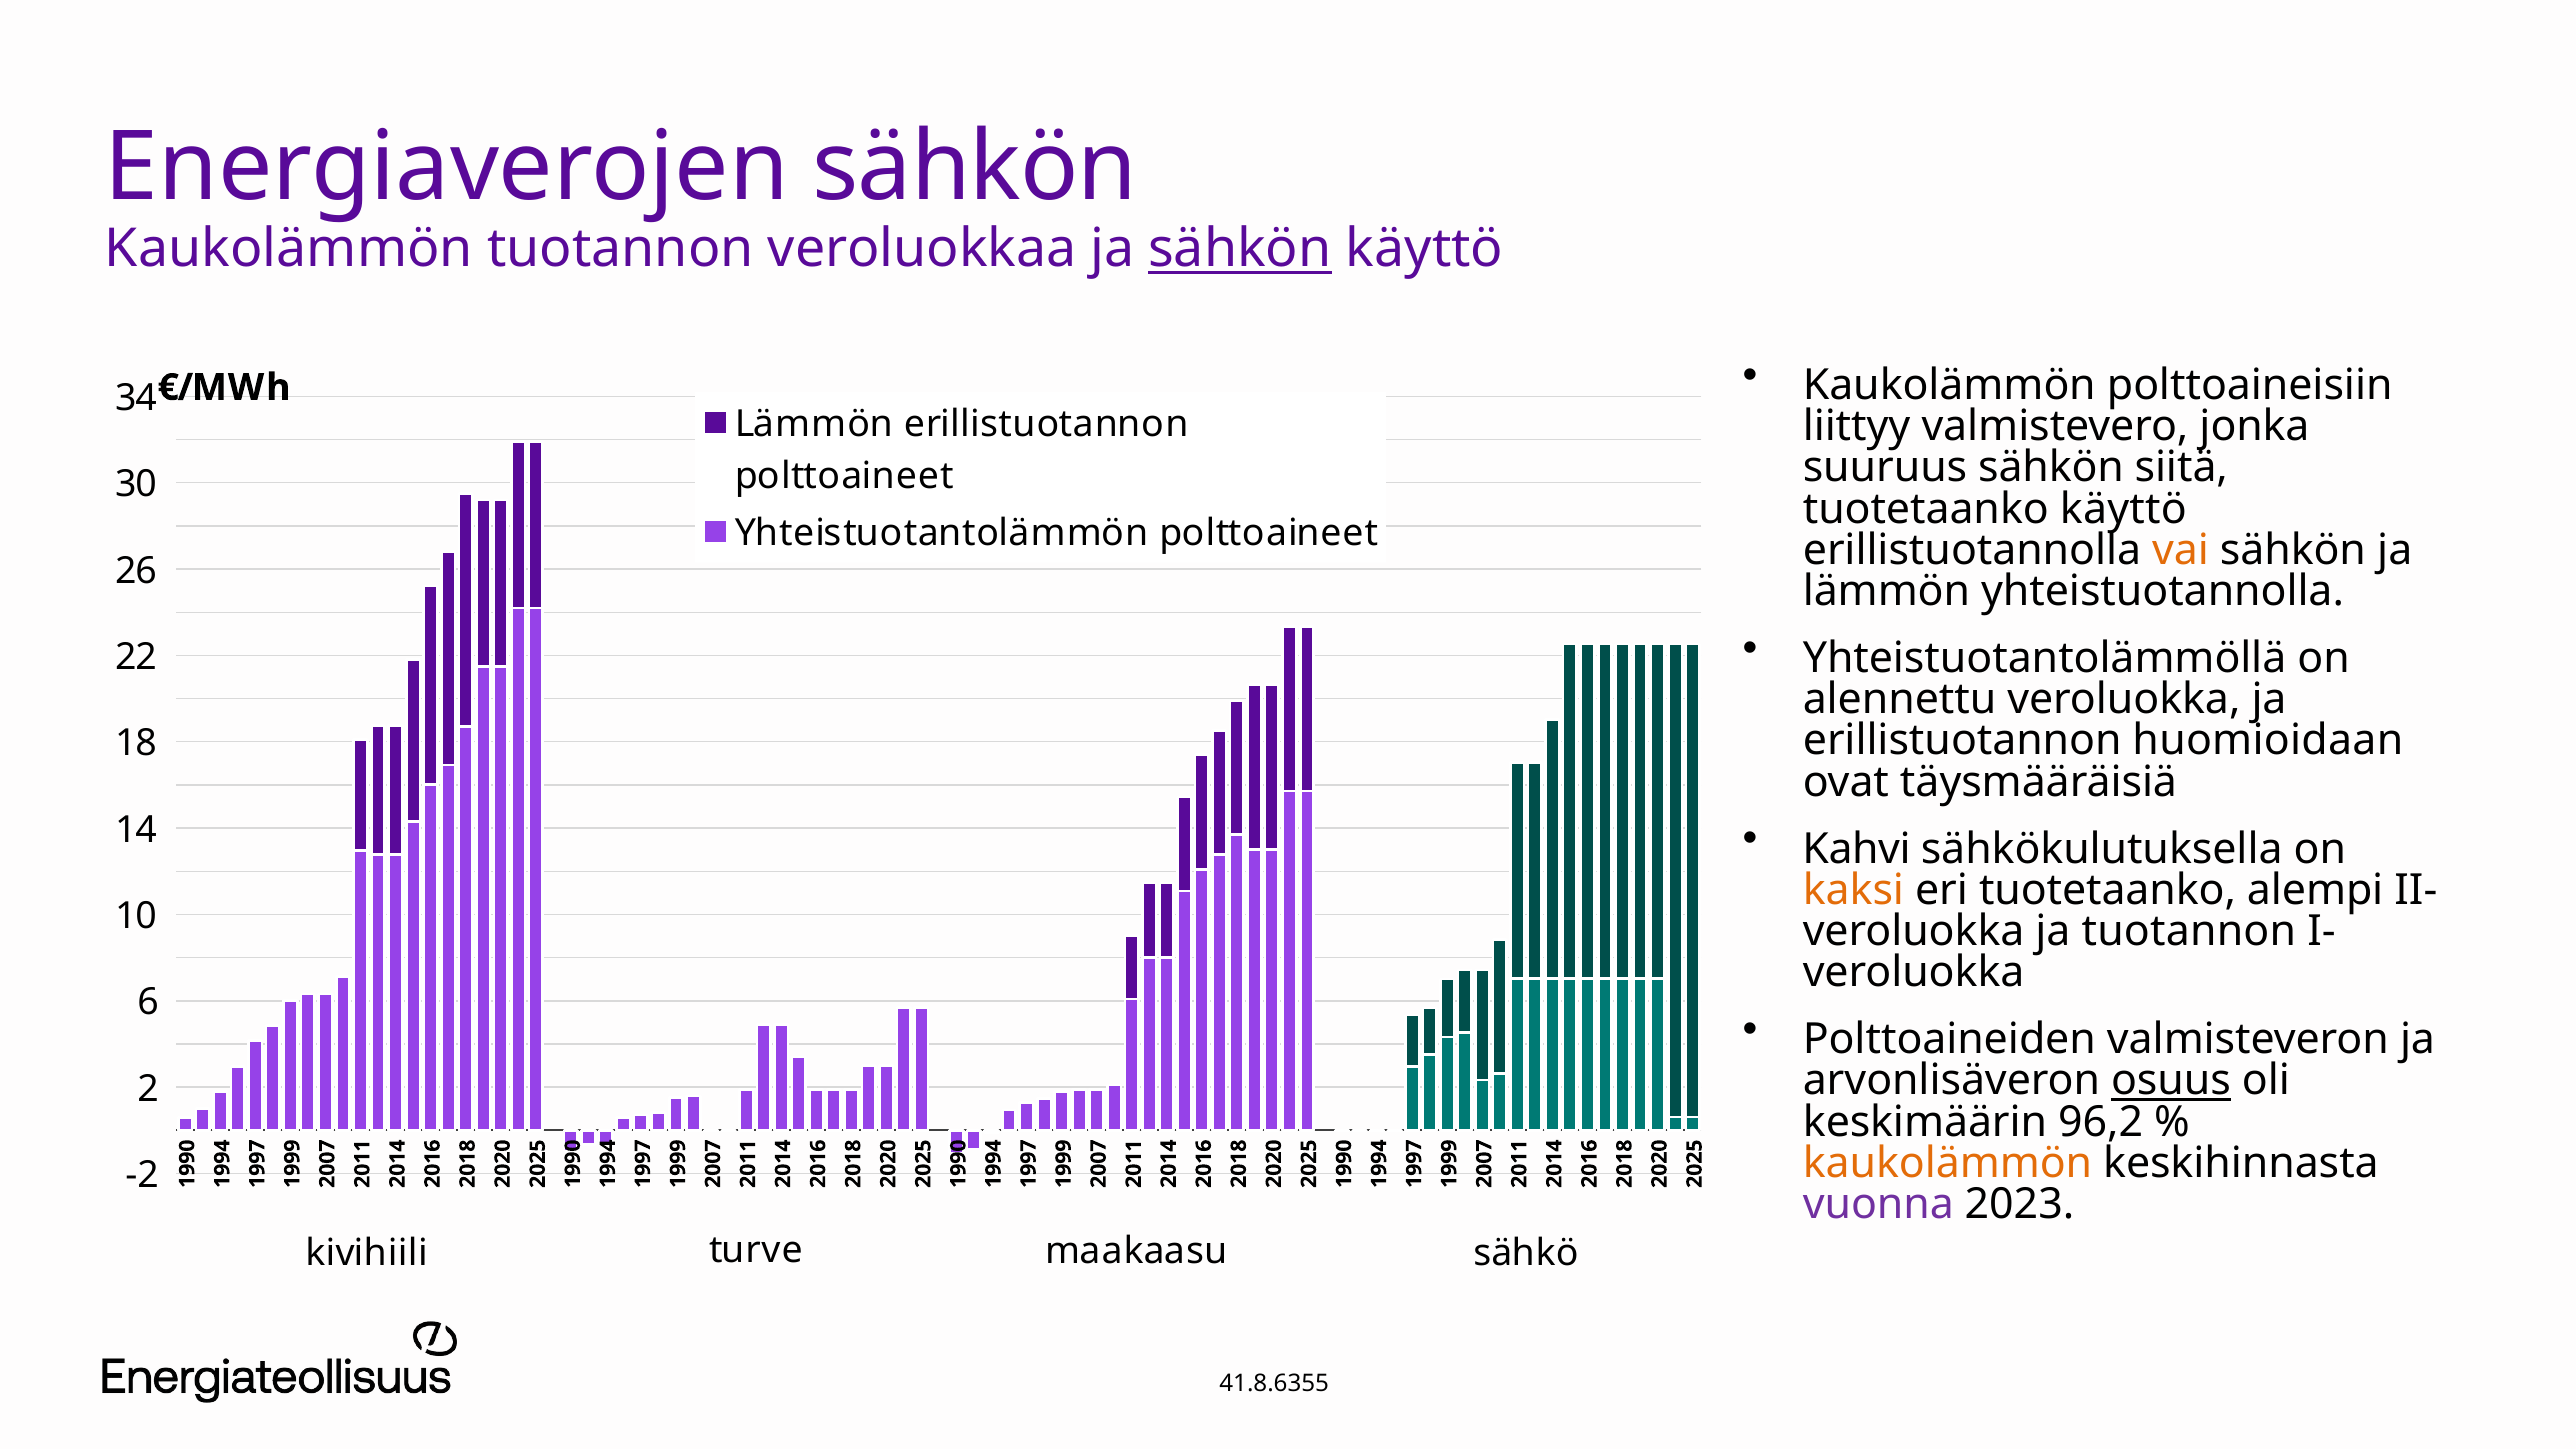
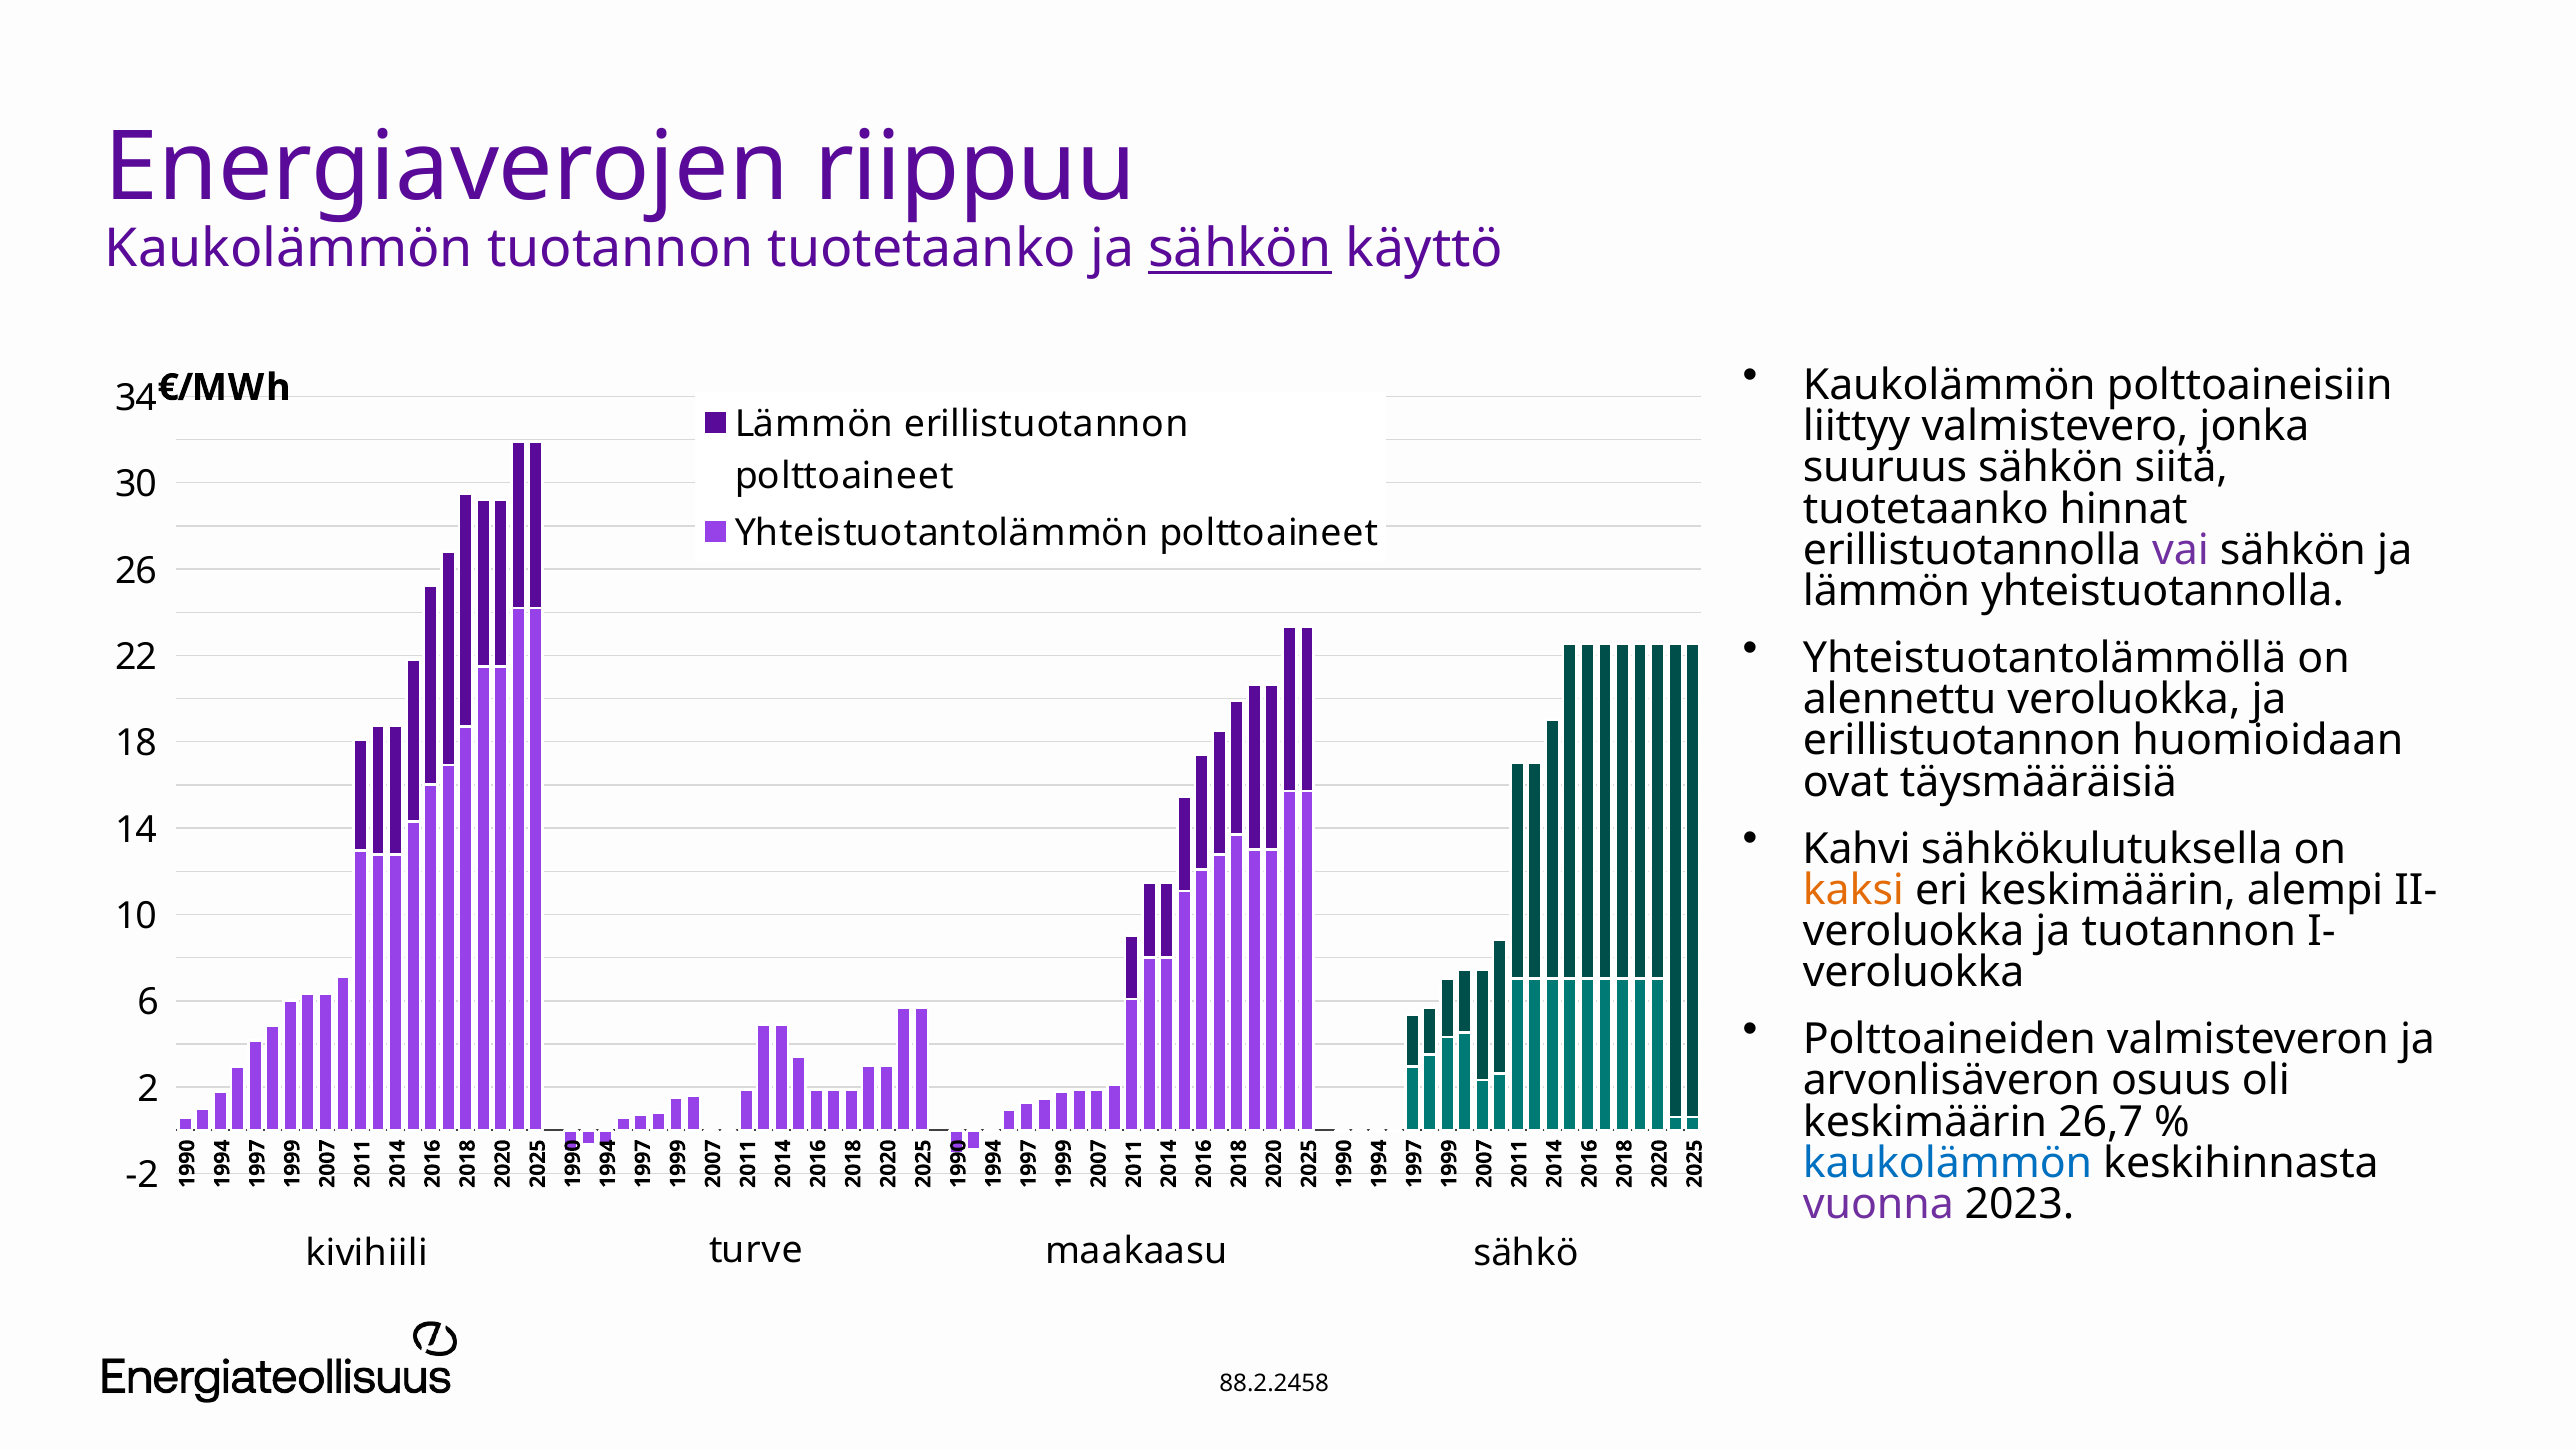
Energiaverojen sähkön: sähkön -> riippuu (975, 168)
tuotannon veroluokkaa: veroluokkaa -> tuotetaanko (922, 249)
tuotetaanko käyttö: käyttö -> hinnat (2124, 509)
vai colour: orange -> purple (2181, 550)
eri tuotetaanko: tuotetaanko -> keskimäärin (2107, 890)
osuus underline: present -> none (2171, 1081)
96,2: 96,2 -> 26,7 (2101, 1122)
kaukolämmön colour: orange -> blue (1948, 1163)
41.8.6355: 41.8.6355 -> 88.2.2458 (1274, 1383)
